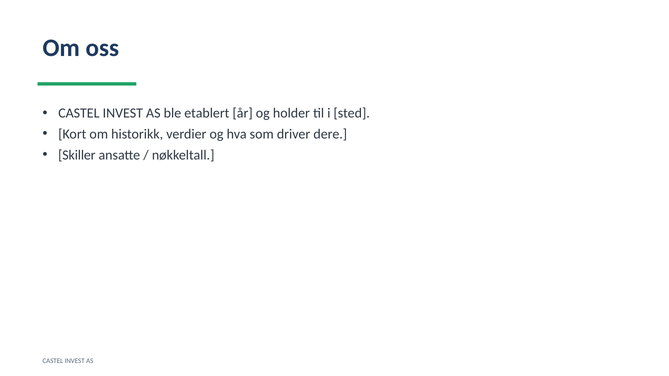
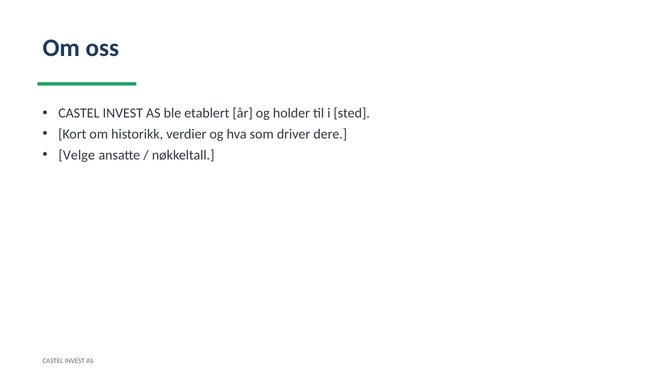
Skiller: Skiller -> Velge (77, 155)
